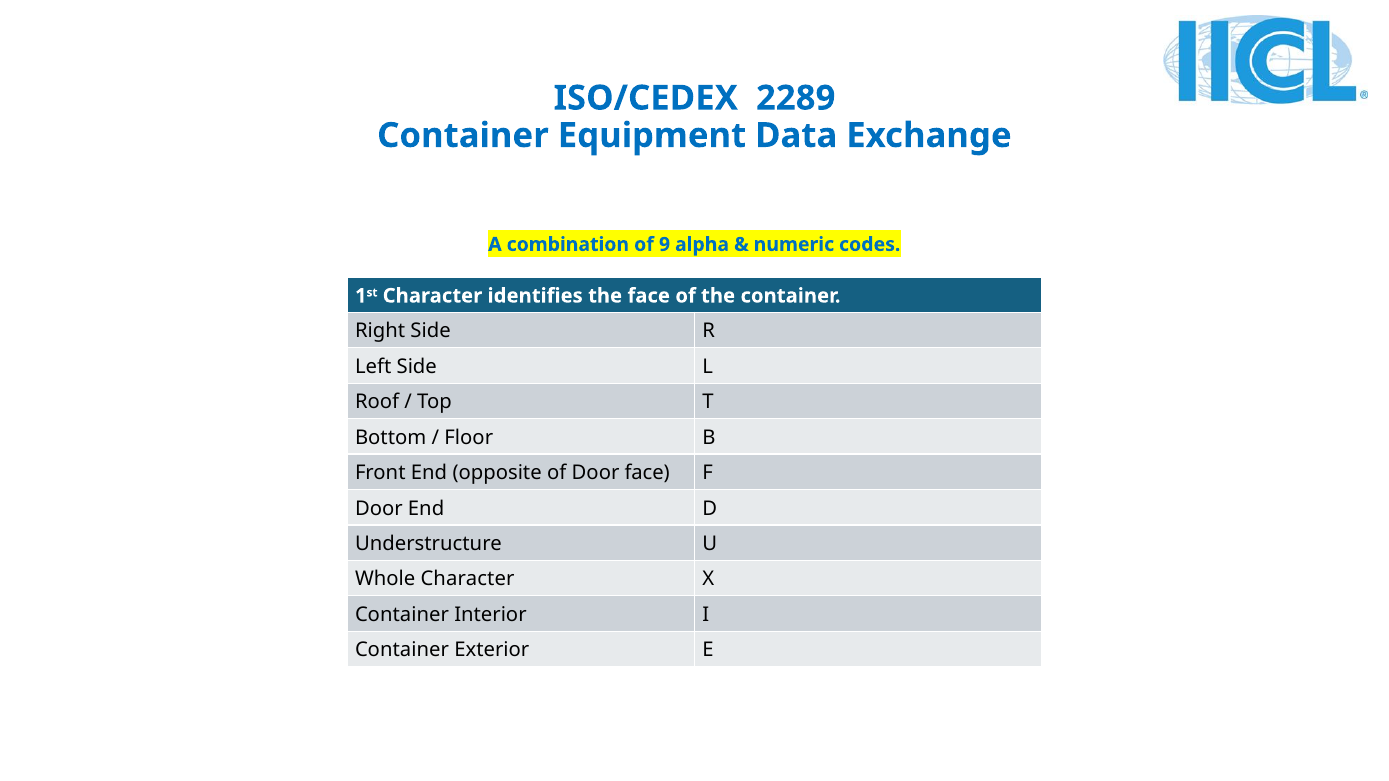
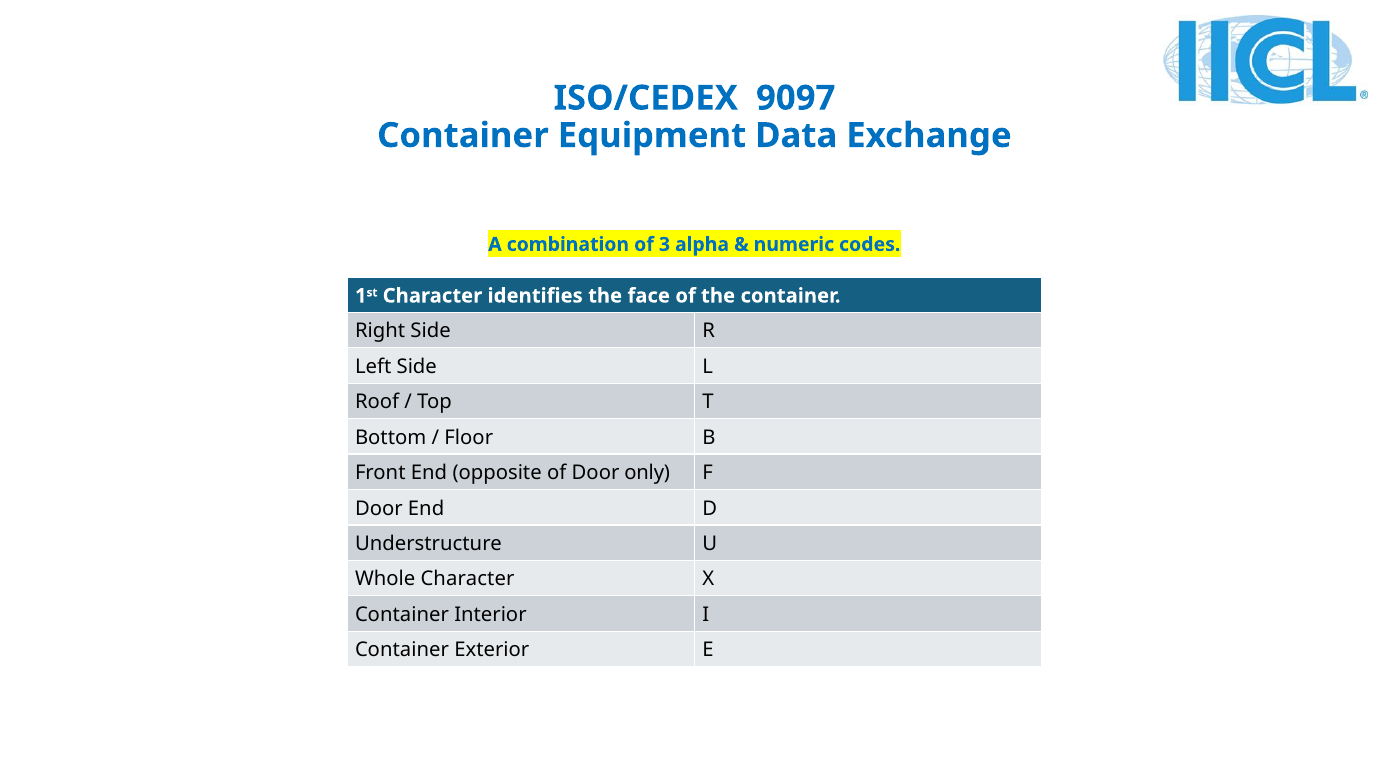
2289: 2289 -> 9097 (796, 98)
9: 9 -> 3 (665, 245)
Door face: face -> only (647, 473)
